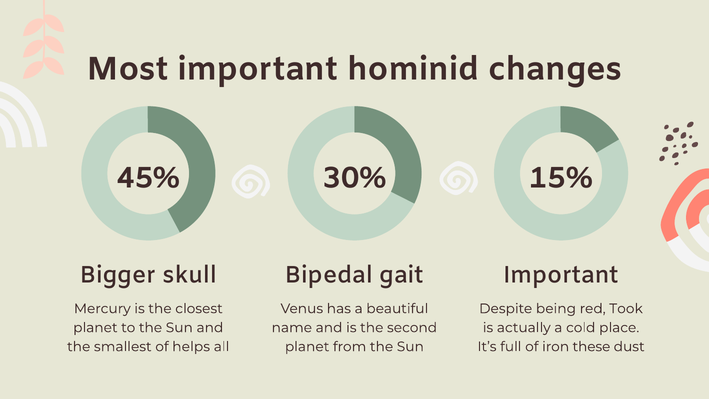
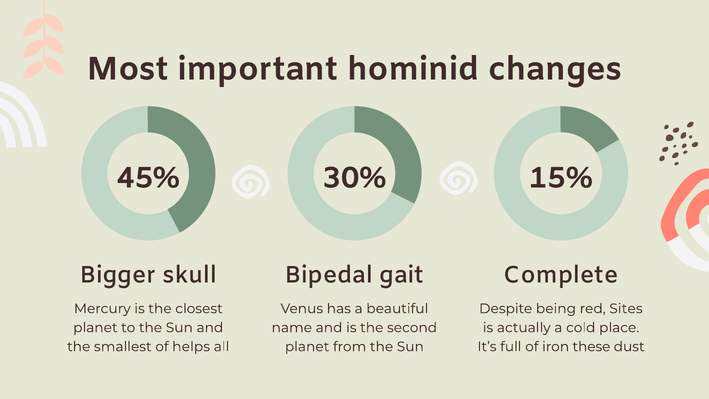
Important: Important -> Complete (561, 275)
Took: Took -> Sites (626, 308)
